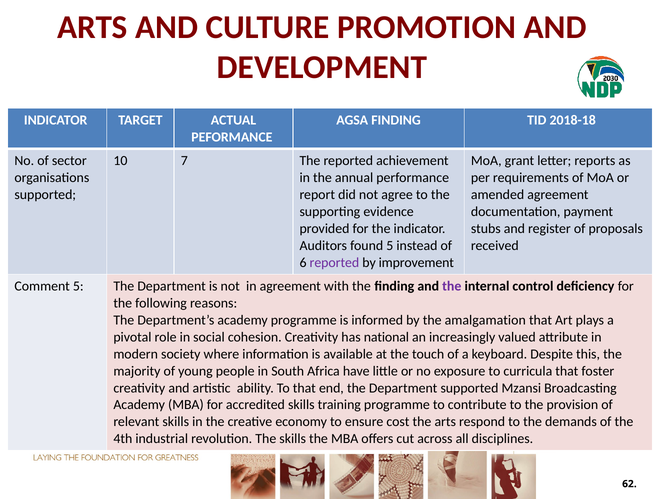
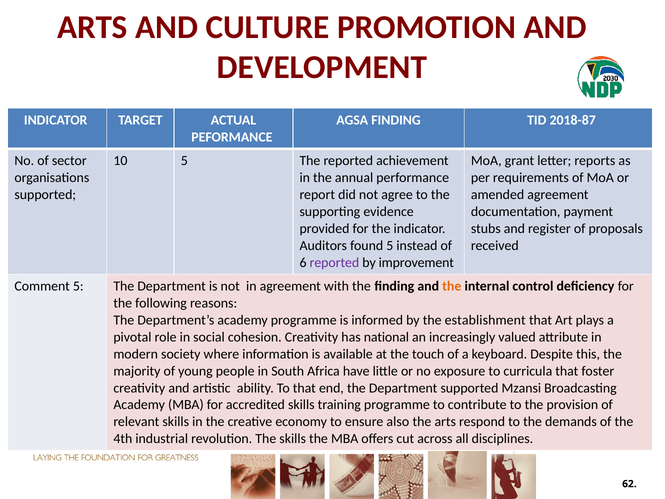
2018-18: 2018-18 -> 2018-87 (573, 120)
10 7: 7 -> 5 (184, 161)
the colour: purple -> orange (452, 286)
amalgamation: amalgamation -> establishment (485, 320)
cost: cost -> also (398, 422)
